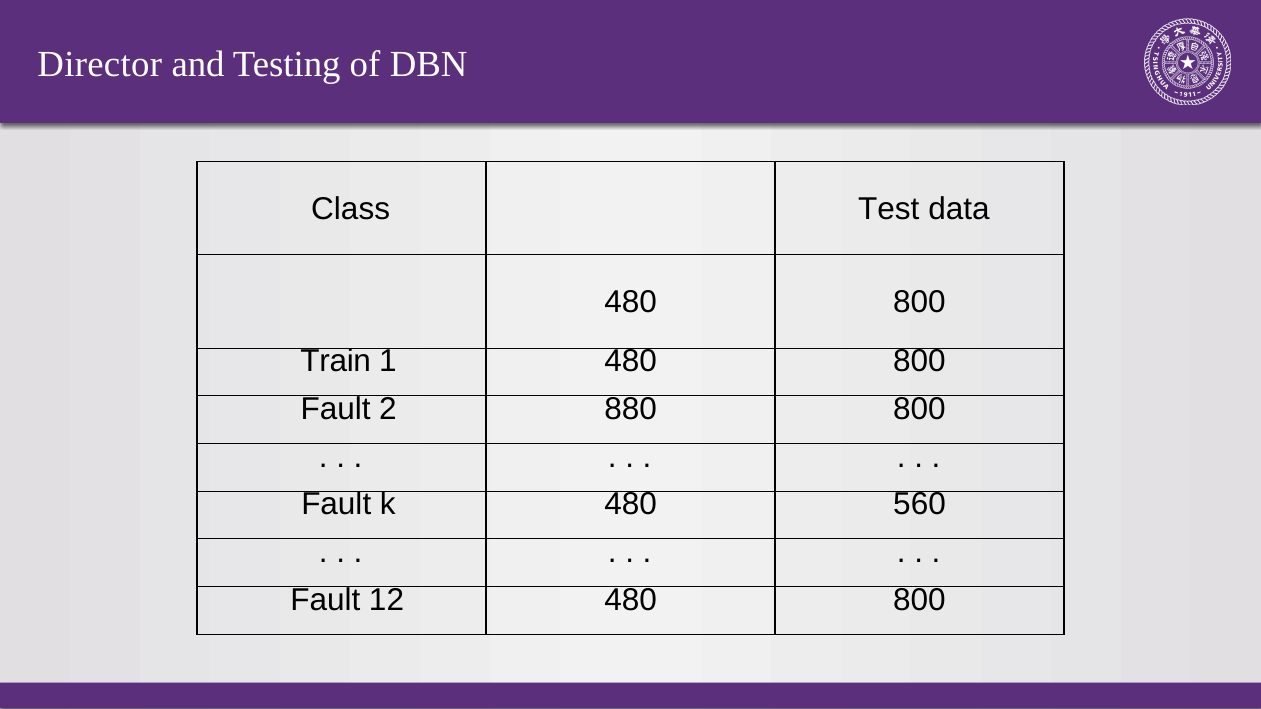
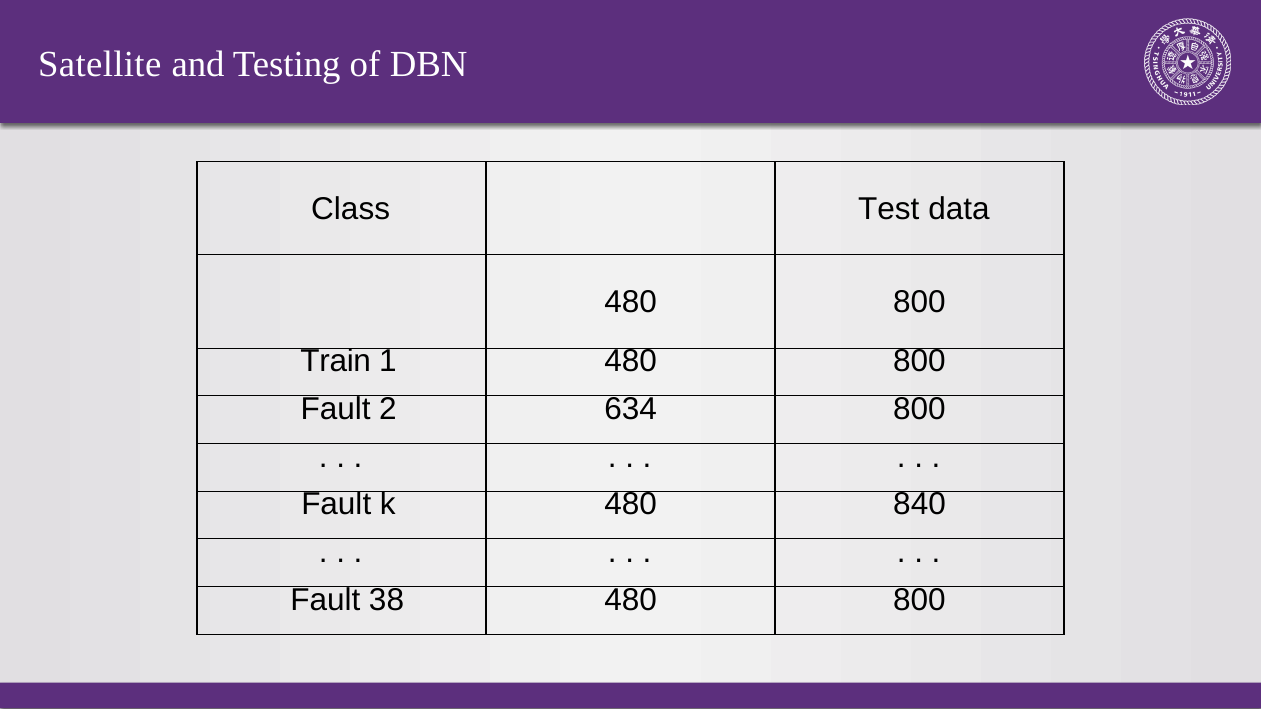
Director: Director -> Satellite (100, 64)
880: 880 -> 634 (631, 409)
560: 560 -> 840 (920, 505)
12: 12 -> 38 (387, 600)
